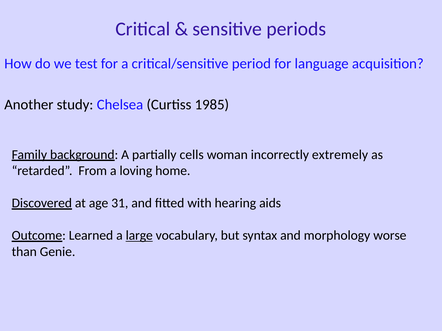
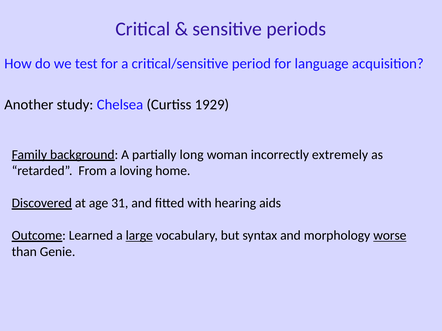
1985: 1985 -> 1929 (212, 105)
cells: cells -> long (192, 155)
worse underline: none -> present (390, 236)
